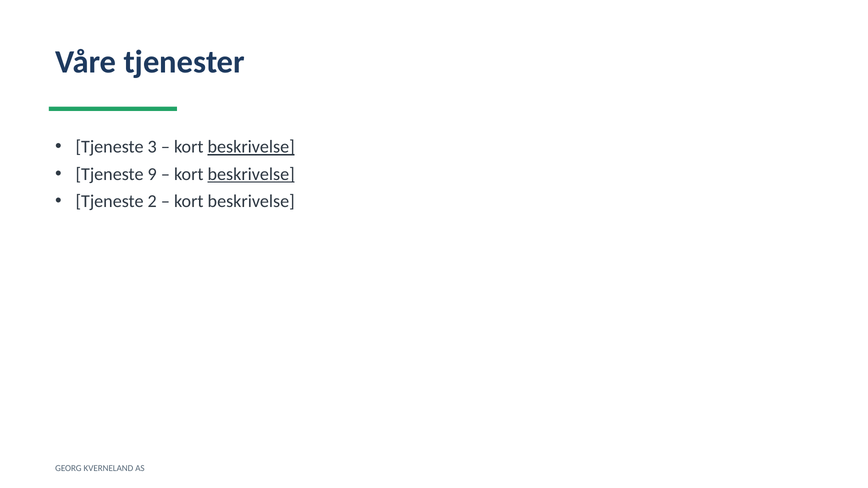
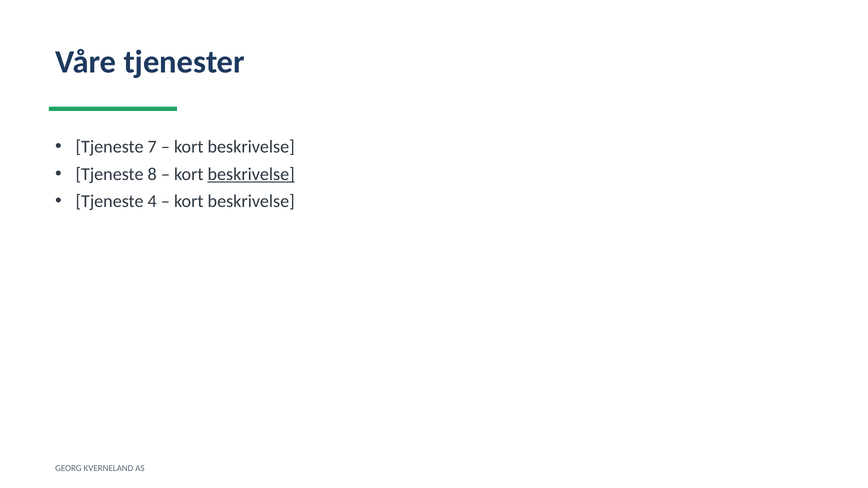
3: 3 -> 7 (152, 147)
beskrivelse underline: present -> none (251, 147)
9: 9 -> 8 (152, 174)
2: 2 -> 4 (152, 201)
